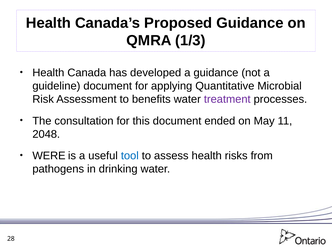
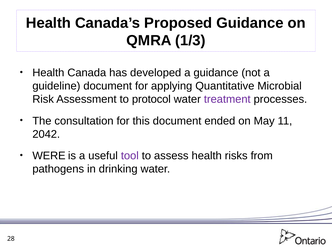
benefits: benefits -> protocol (151, 99)
2048: 2048 -> 2042 (46, 134)
tool colour: blue -> purple (130, 156)
